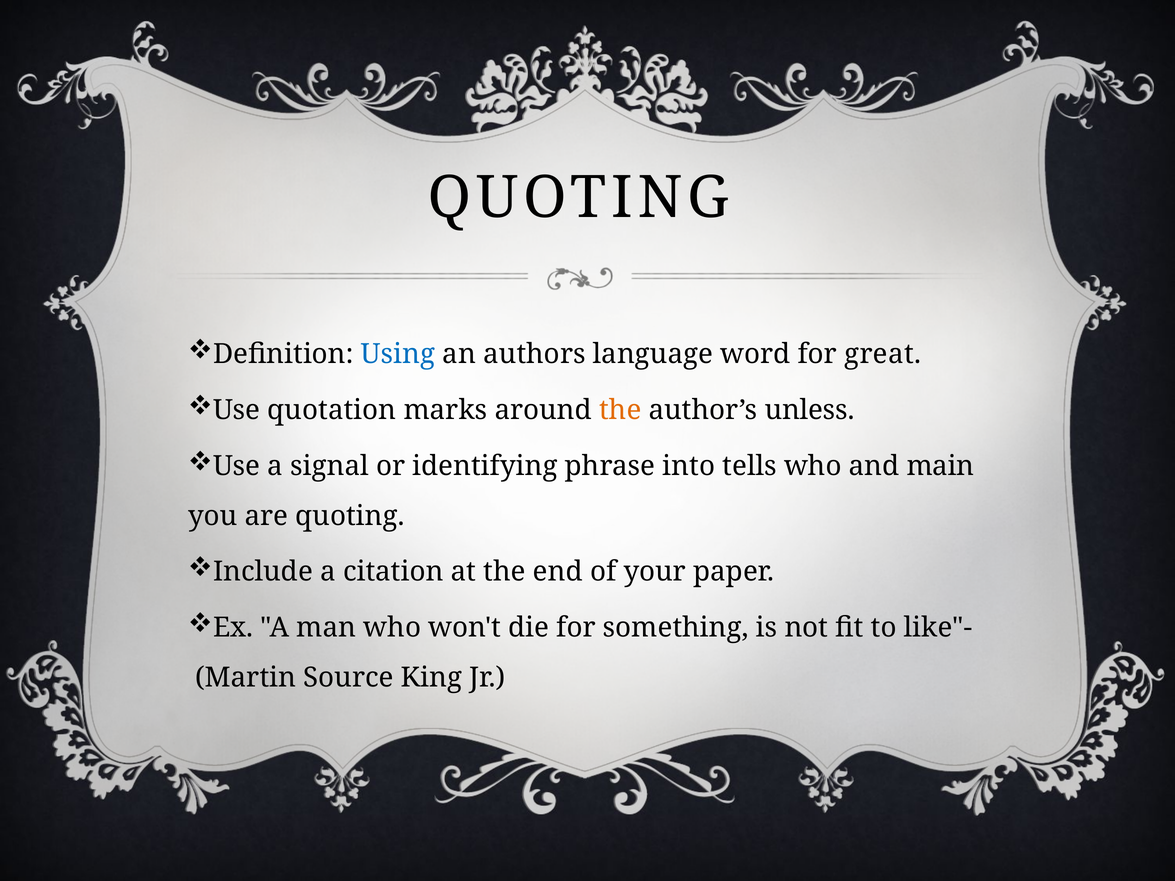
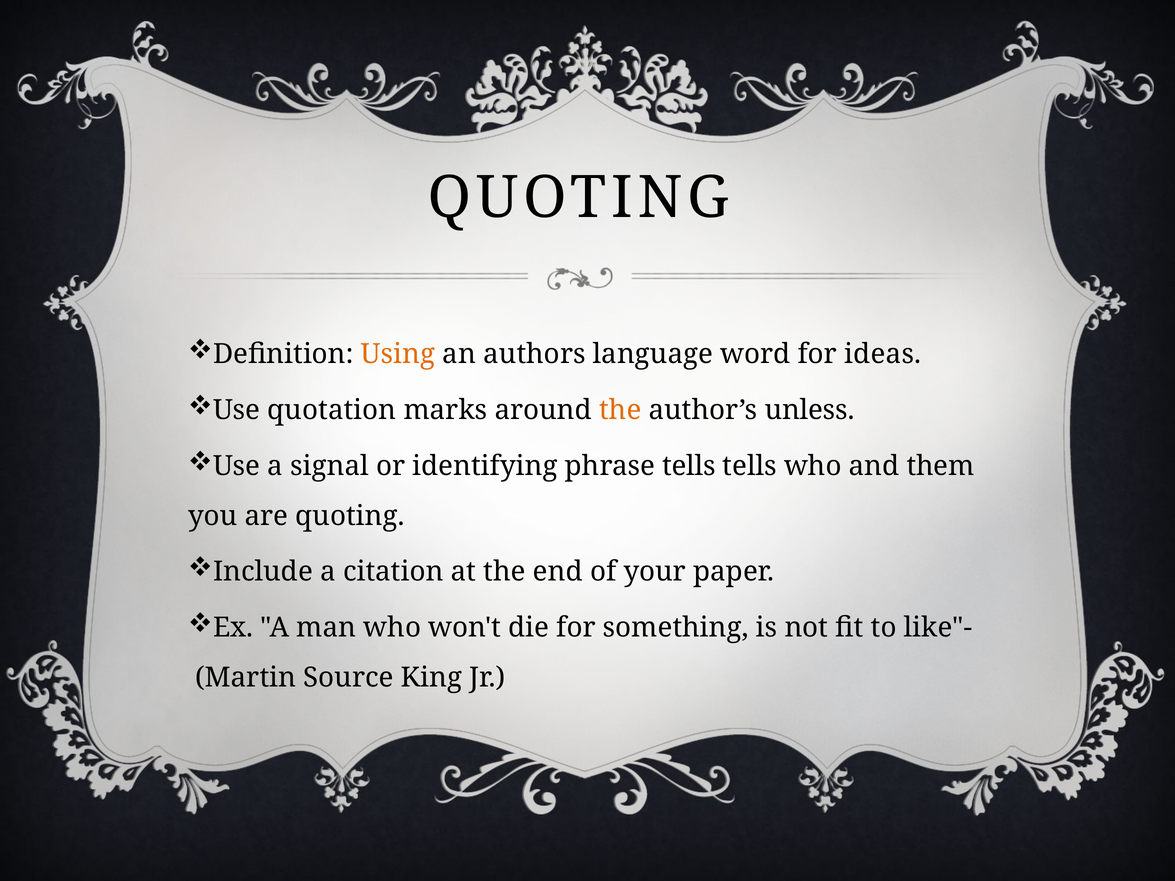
Using colour: blue -> orange (398, 354)
great: great -> ideas (883, 354)
phrase into: into -> tells (689, 466)
main: main -> them (940, 466)
